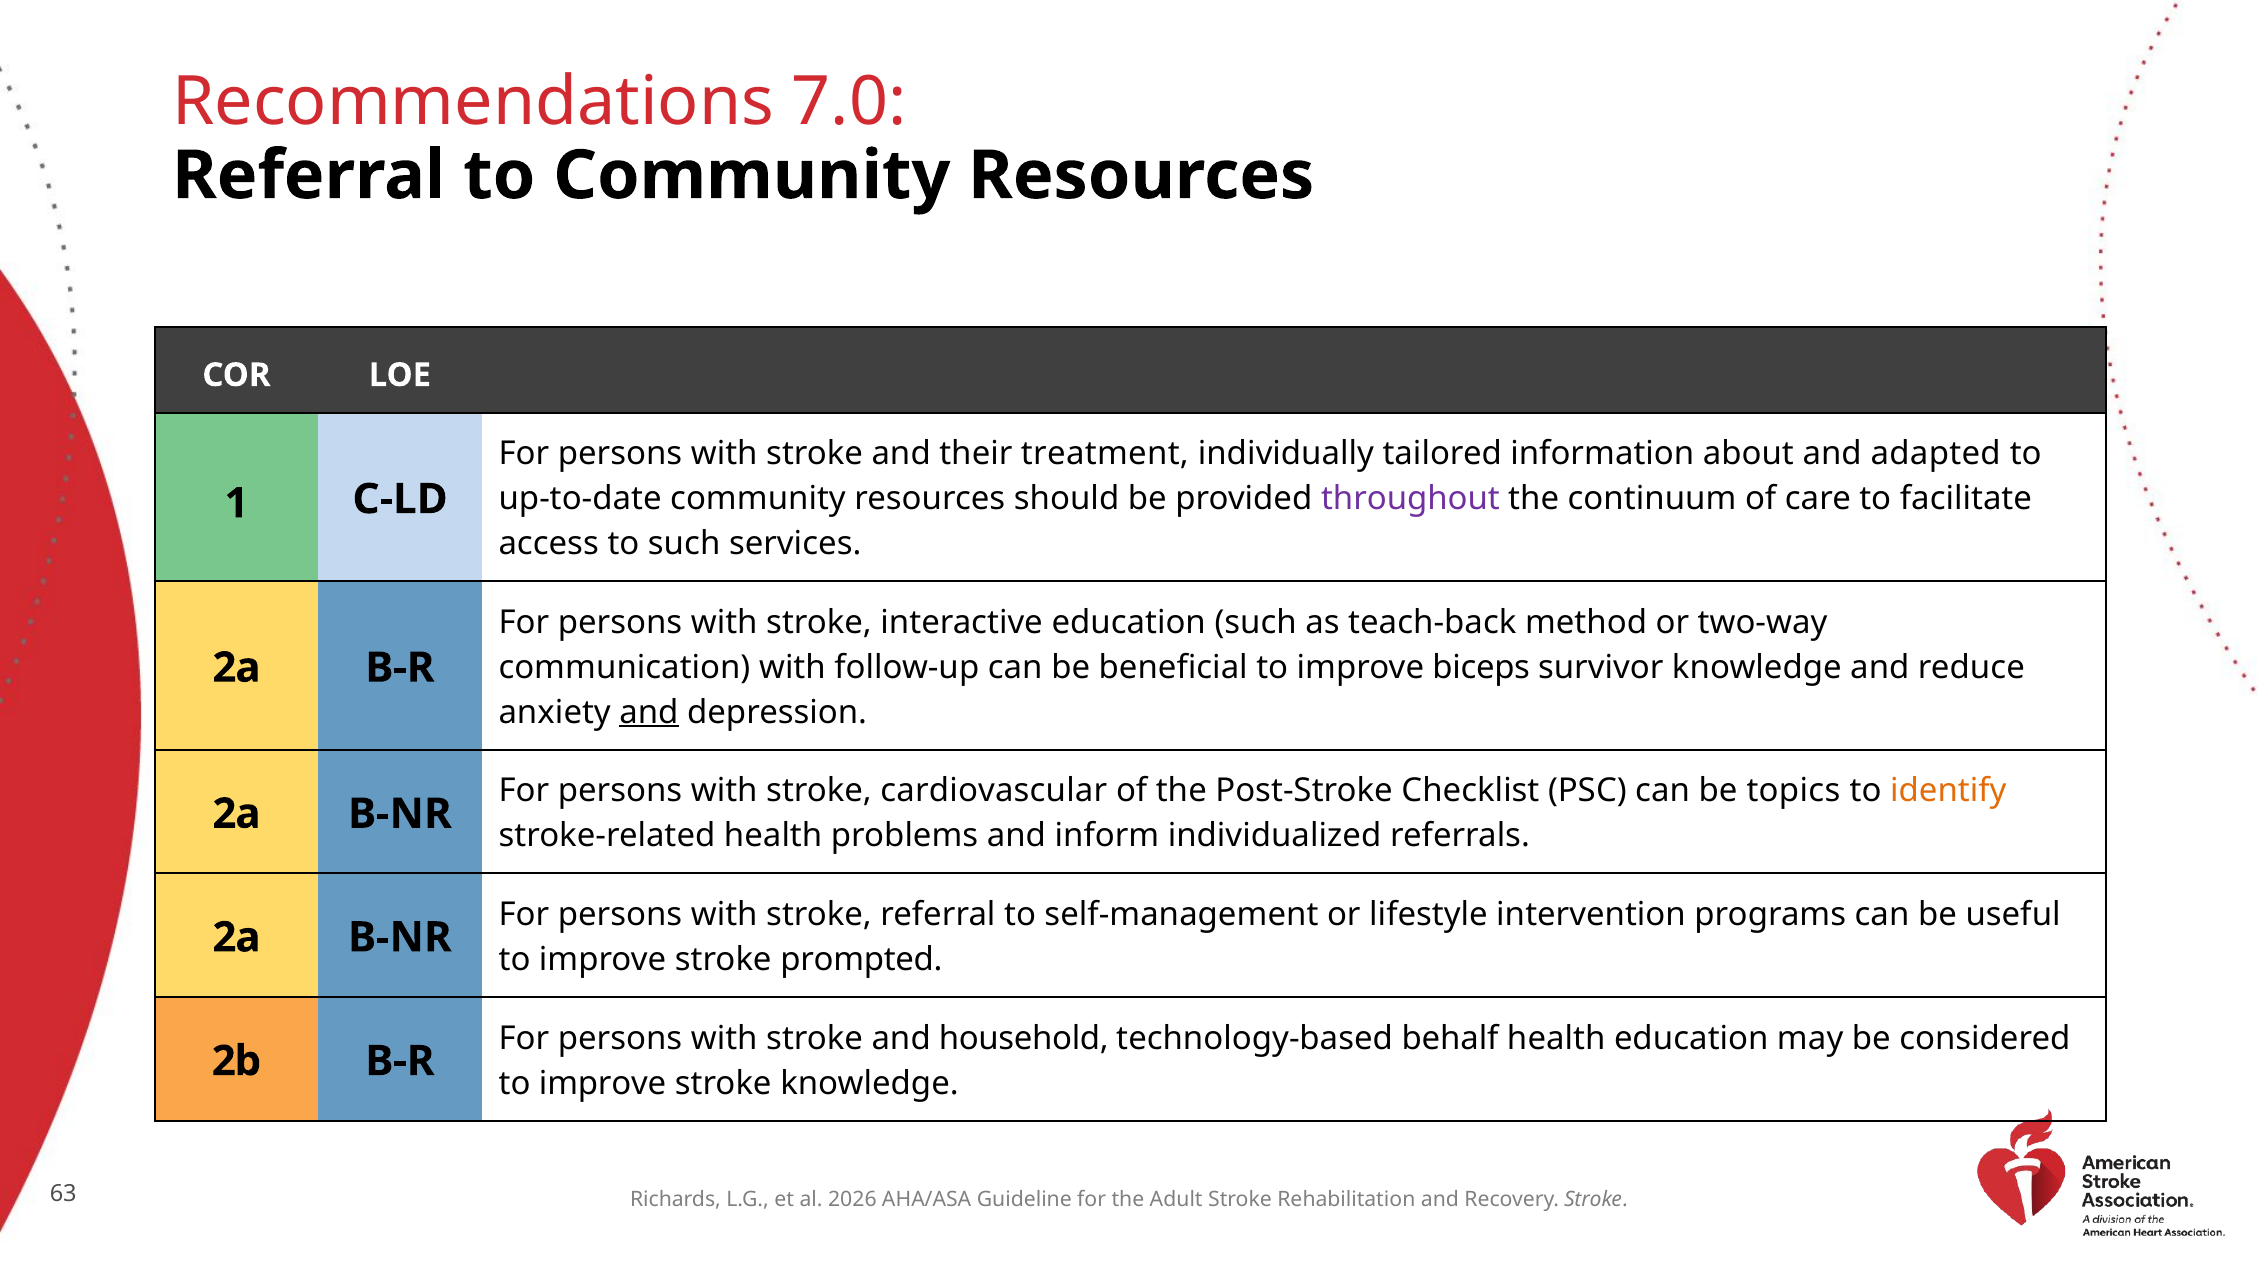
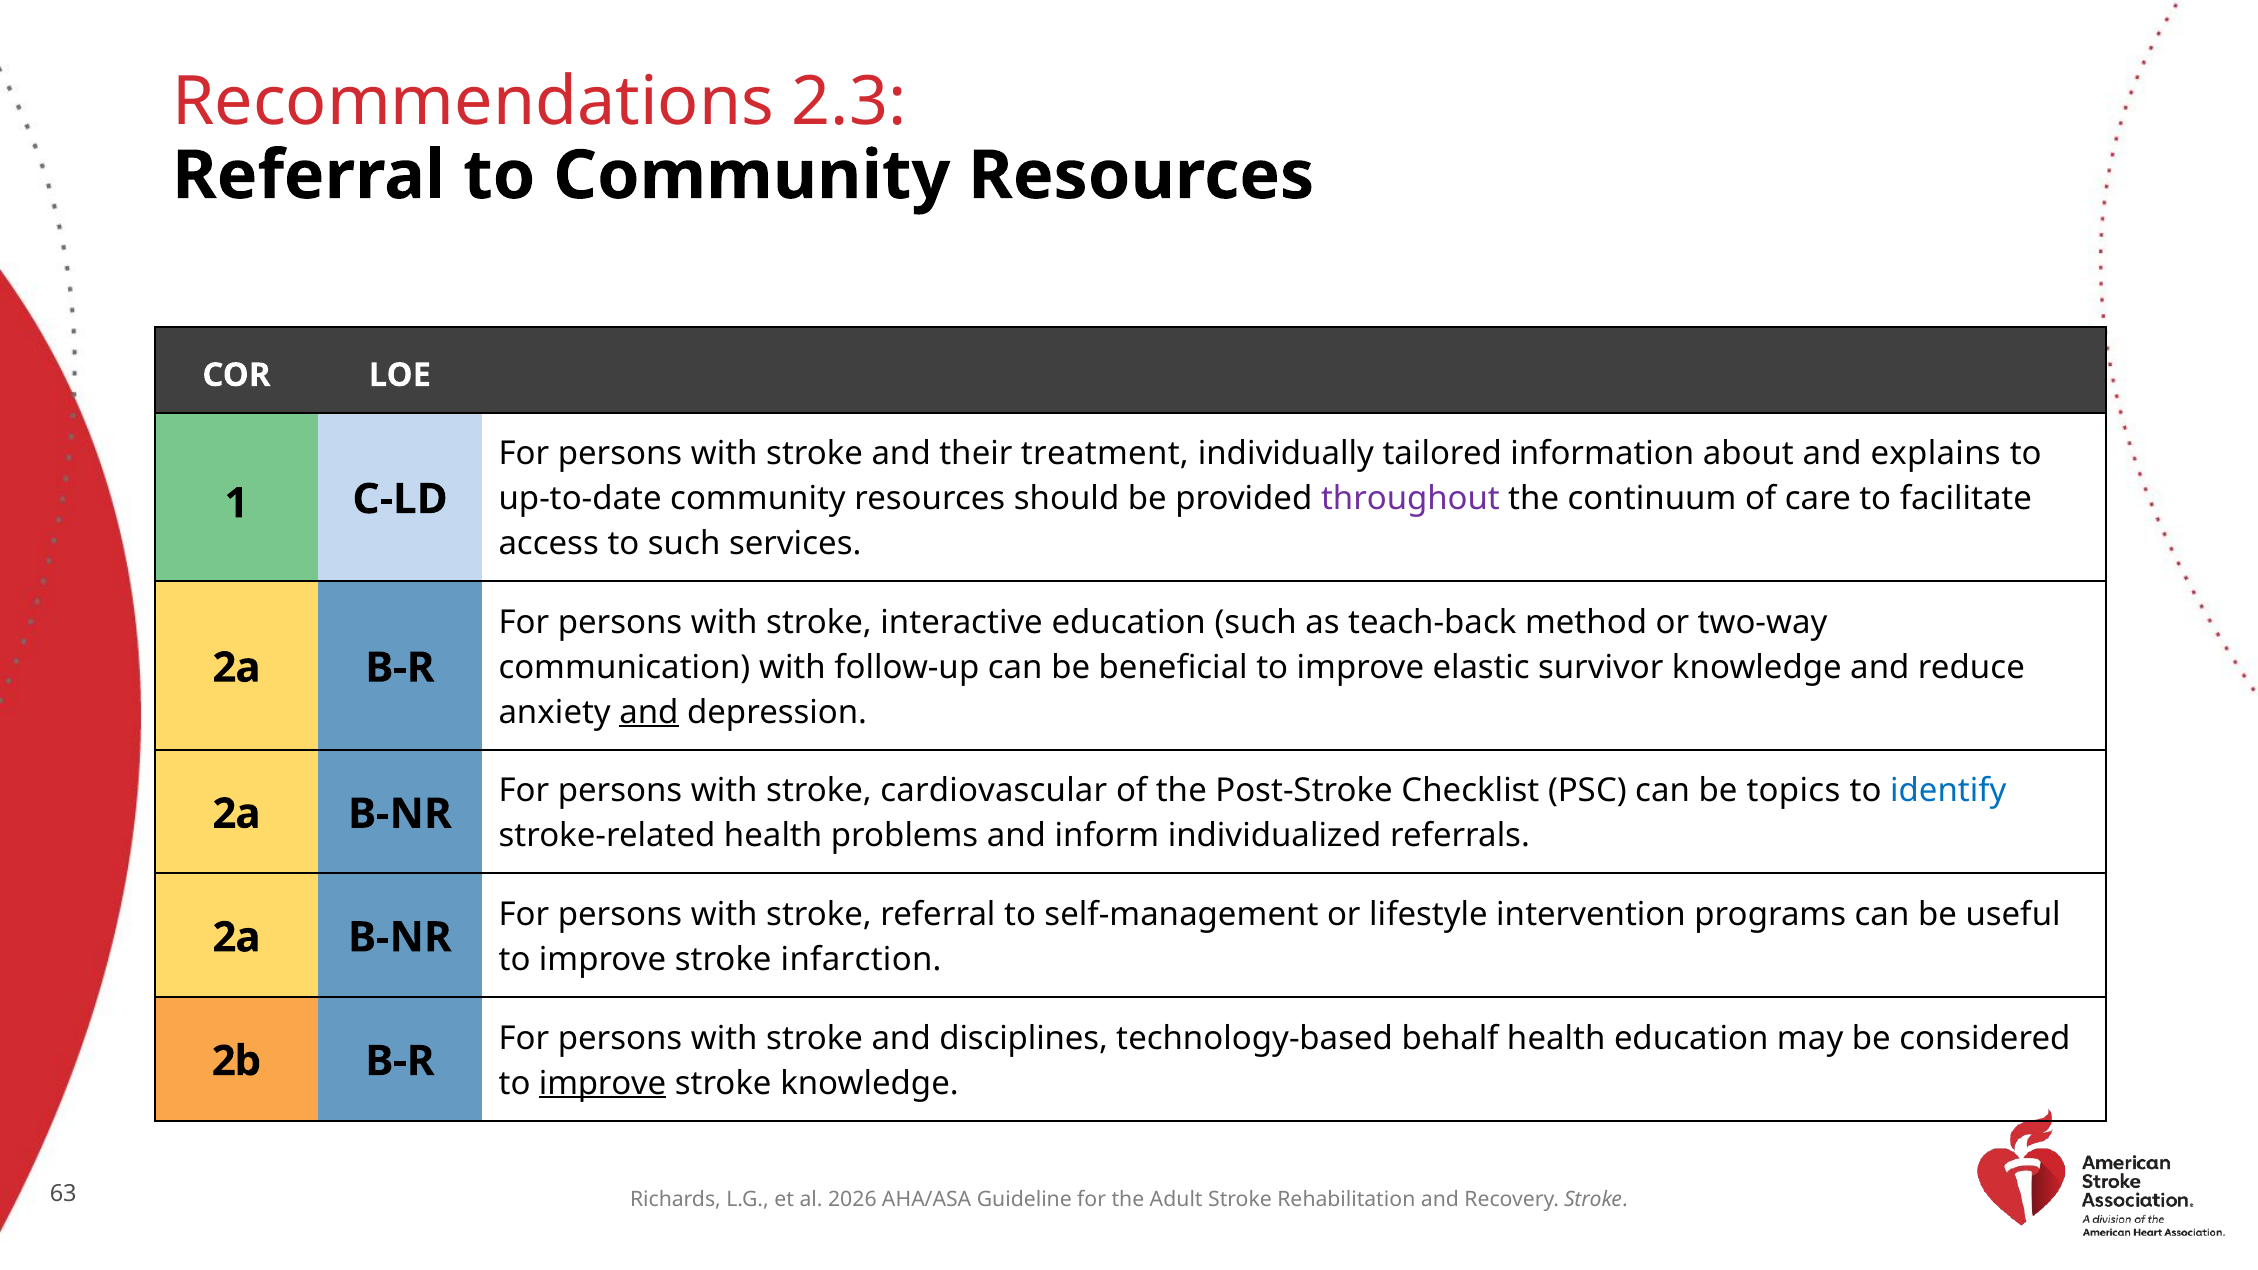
7.0: 7.0 -> 2.3 (849, 102)
adapted: adapted -> explains (1936, 454)
biceps: biceps -> elastic (1481, 667)
identify colour: orange -> blue (1948, 791)
prompted: prompted -> infarction (861, 960)
household: household -> disciplines (1024, 1038)
improve underline: none -> present (603, 1083)
